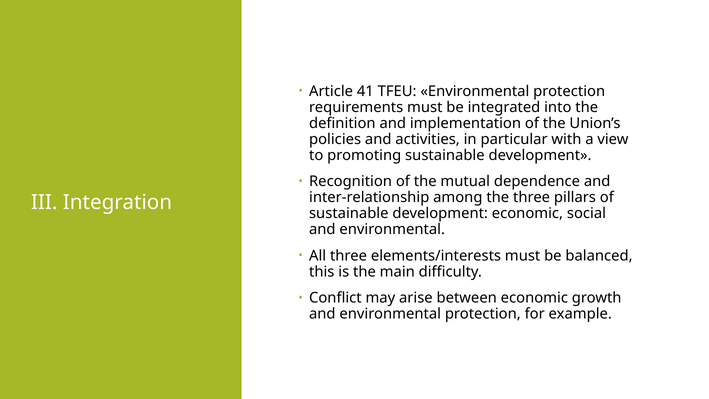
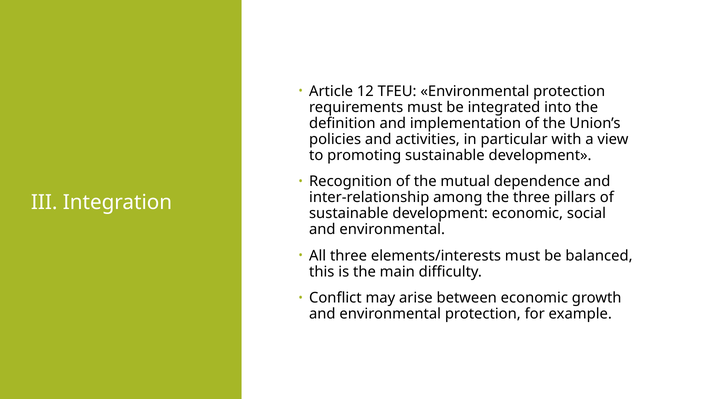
41: 41 -> 12 (365, 91)
